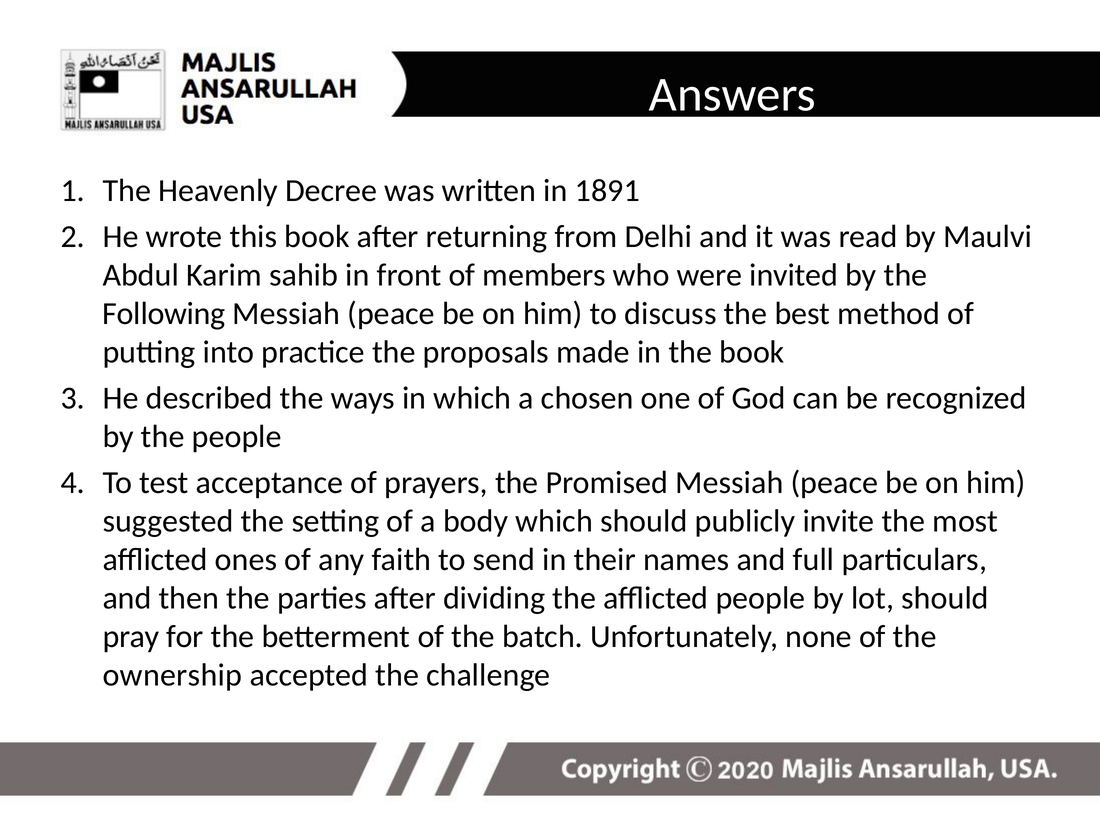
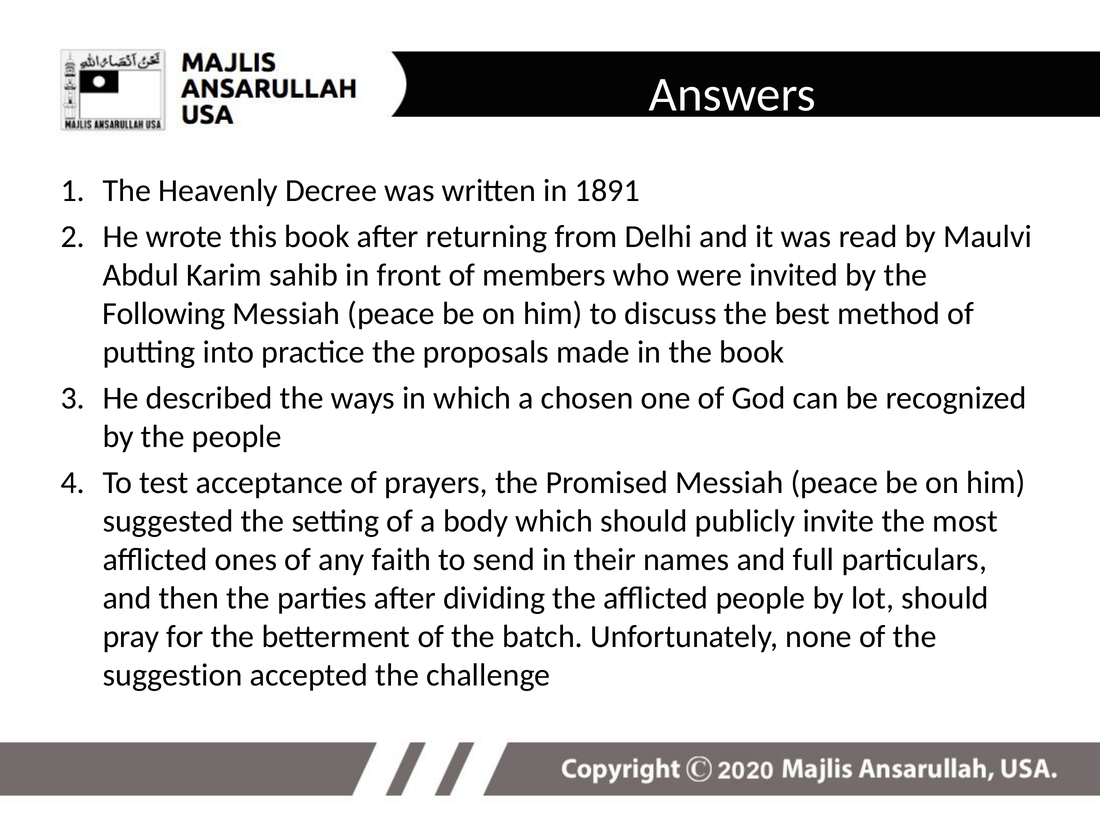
ownership: ownership -> suggestion (173, 675)
